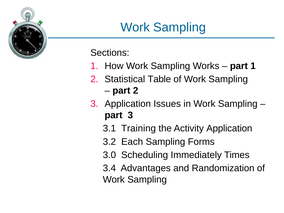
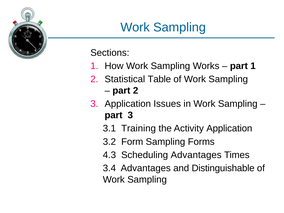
Each: Each -> Form (132, 142)
3.0: 3.0 -> 4.3 (109, 155)
Scheduling Immediately: Immediately -> Advantages (196, 155)
Randomization: Randomization -> Distinguishable (223, 168)
